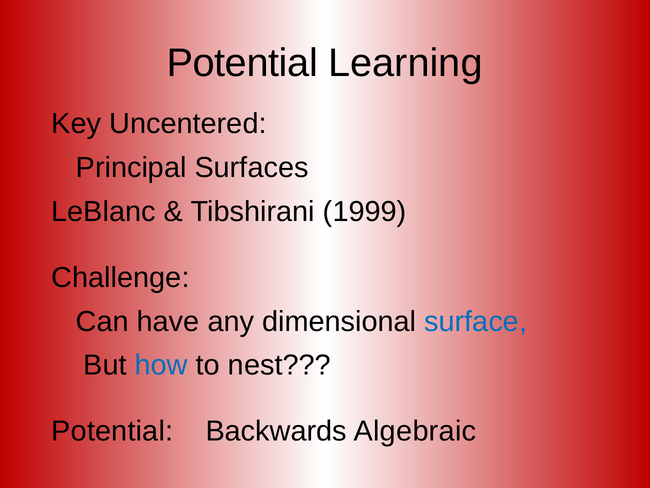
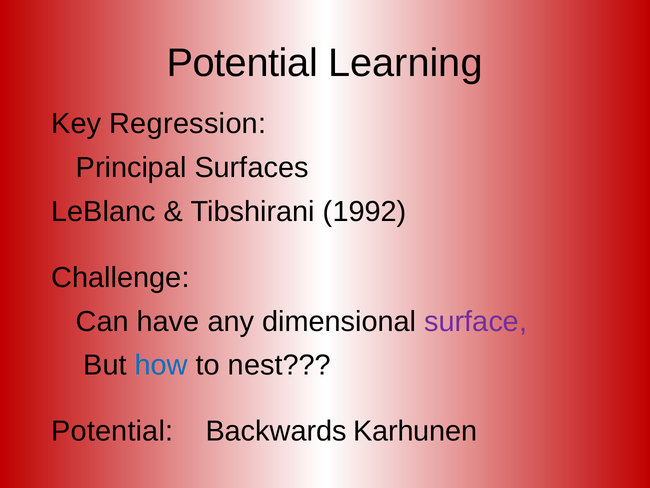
Uncentered: Uncentered -> Regression (188, 124)
1999: 1999 -> 1992 (365, 211)
surface colour: blue -> purple (476, 321)
Algebraic: Algebraic -> Karhunen (415, 431)
